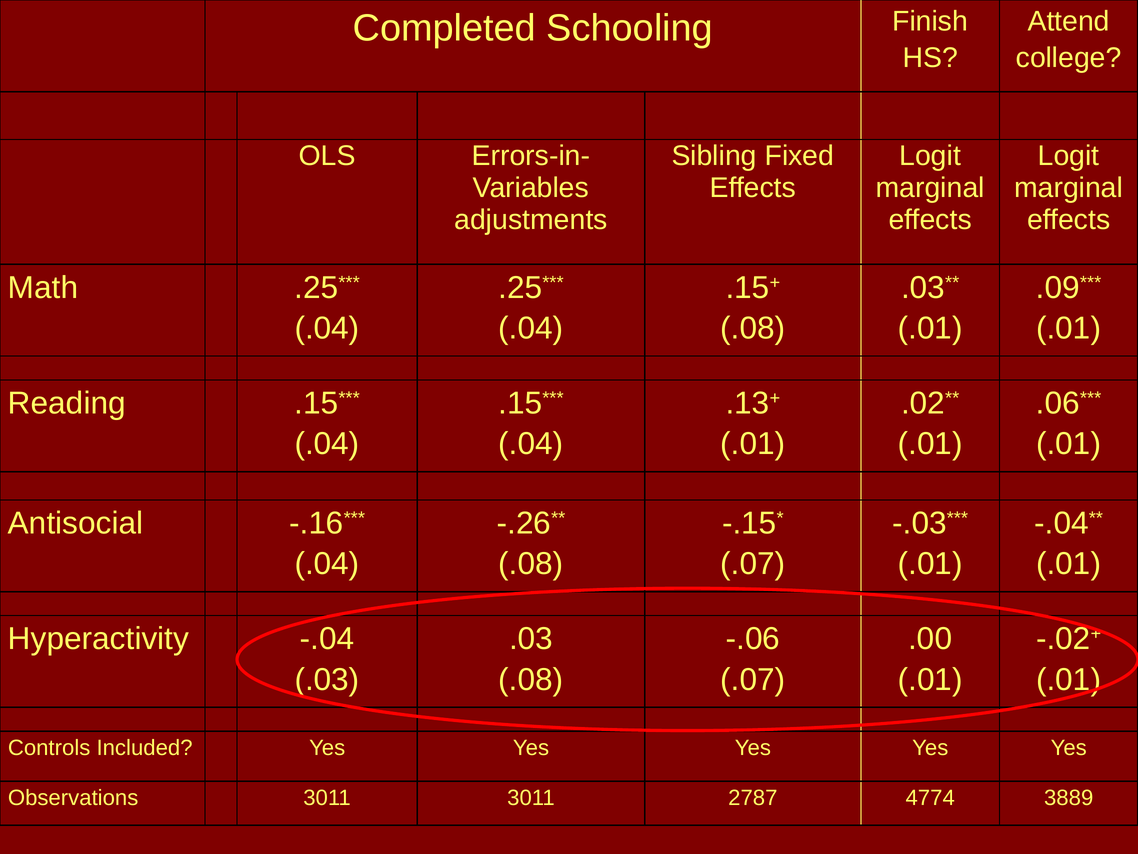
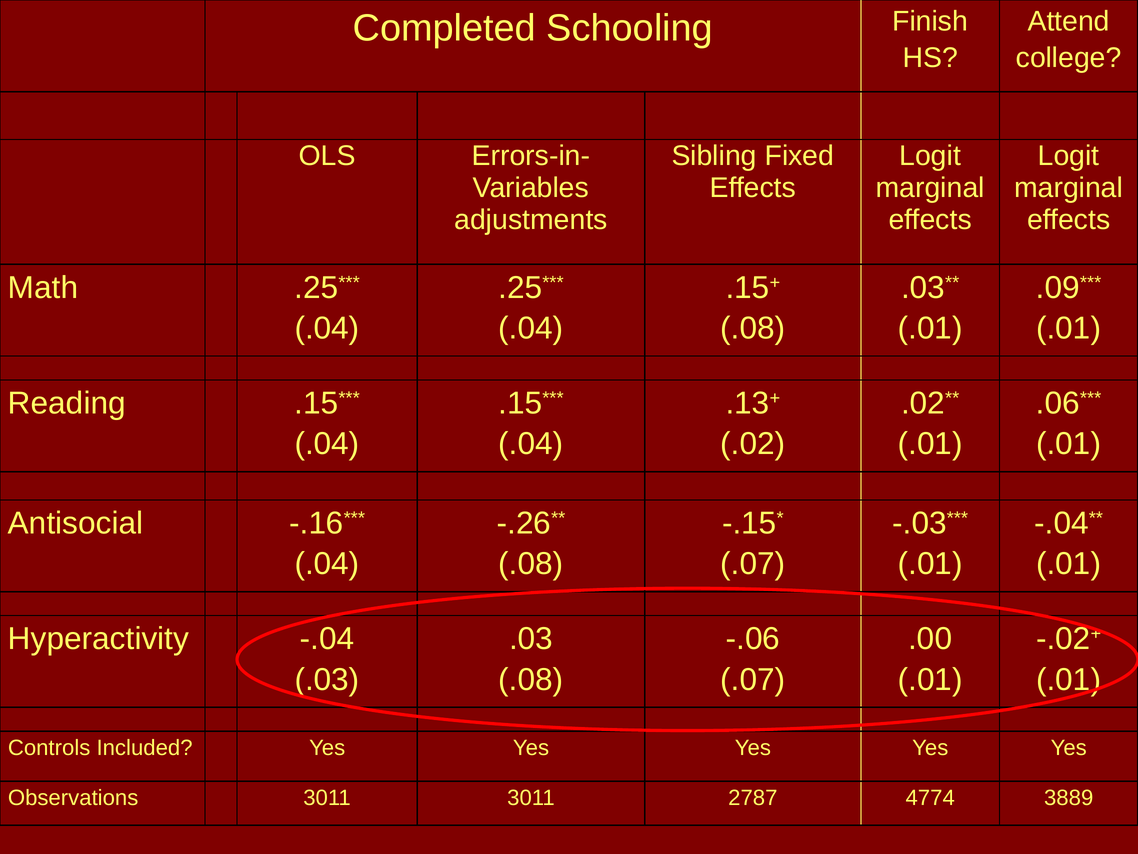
.01: .01 -> .02 (753, 444)
